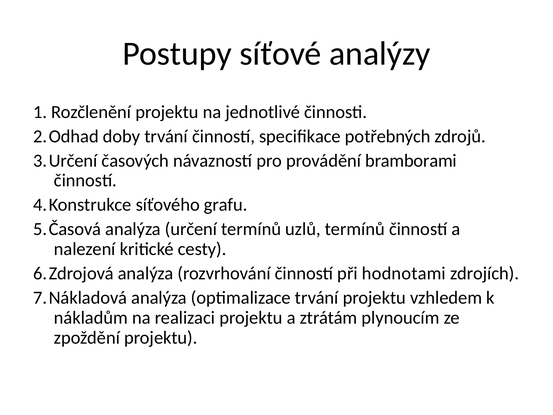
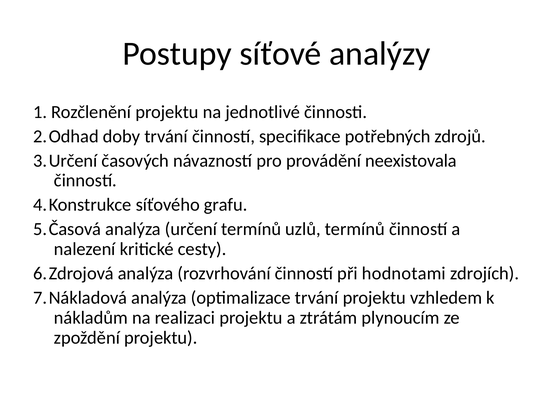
bramborami: bramborami -> neexistovala (411, 161)
